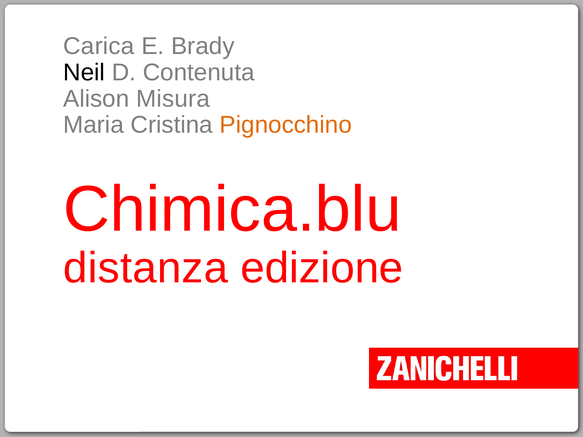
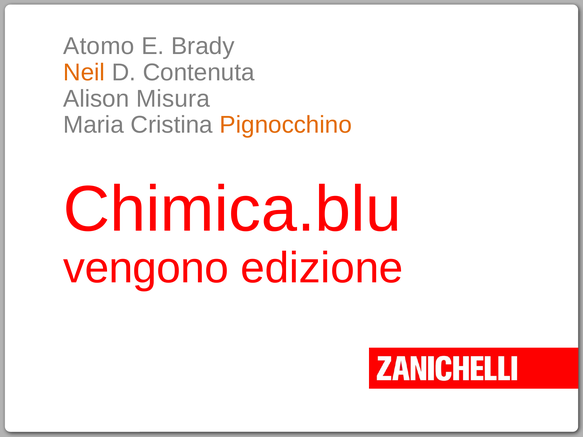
Carica: Carica -> Atomo (99, 46)
Neil colour: black -> orange (84, 72)
distanza: distanza -> vengono (146, 268)
